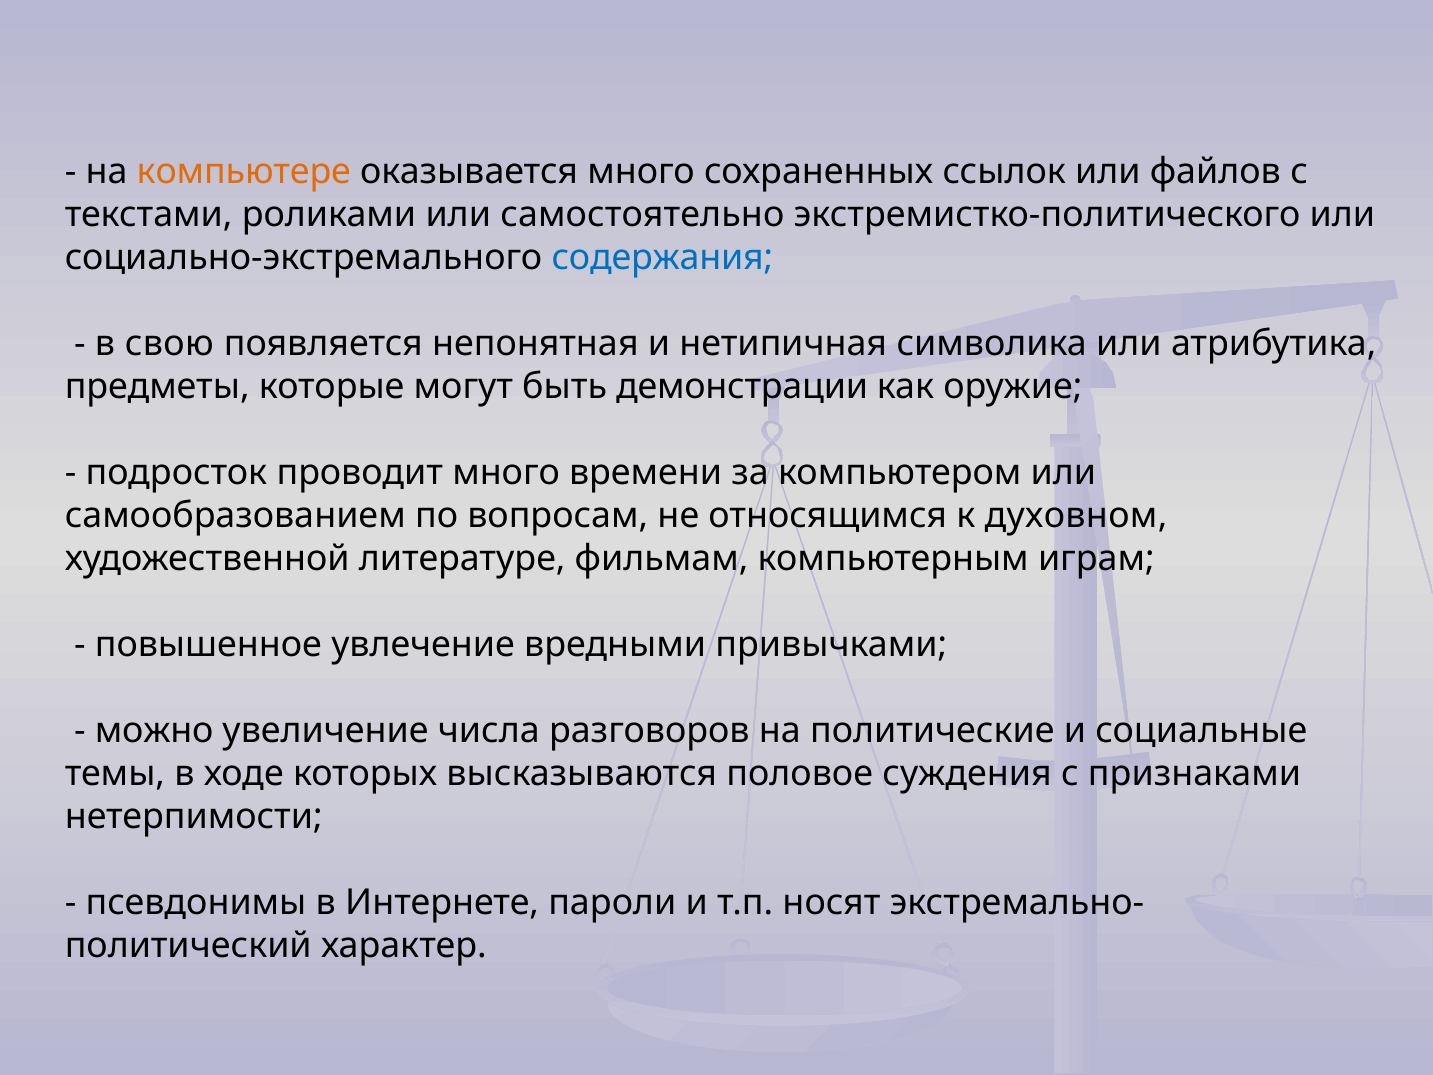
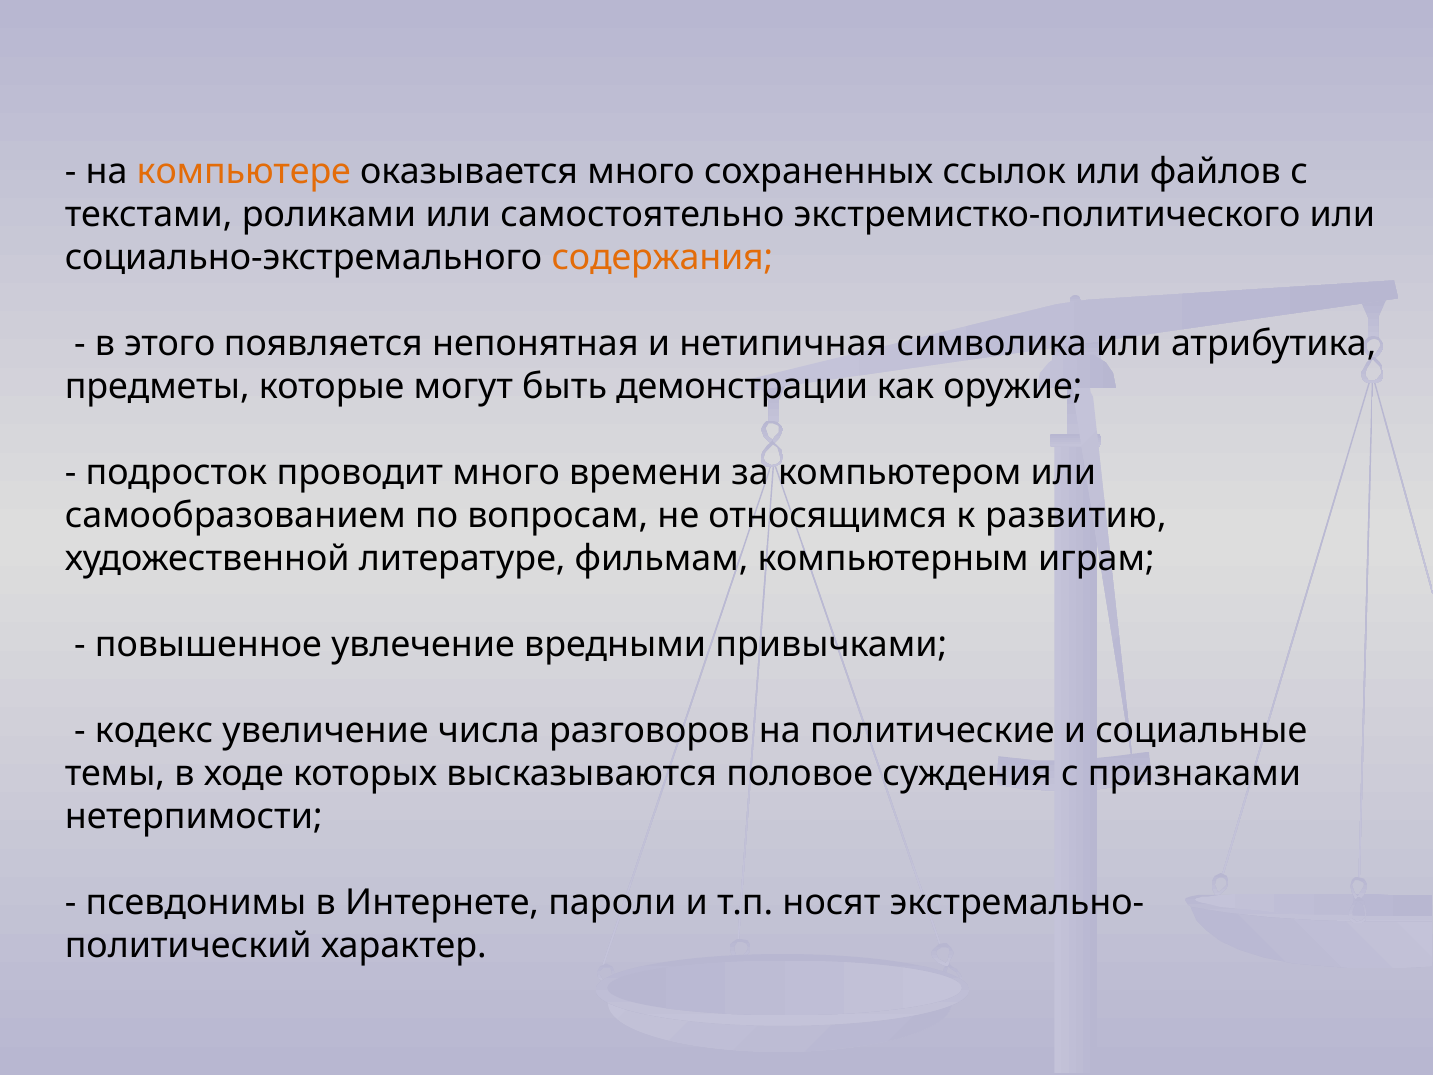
содержания colour: blue -> orange (662, 257)
свою: свою -> этого (170, 343)
духовном: духовном -> развитию (1076, 515)
можно: можно -> кодекс (154, 730)
